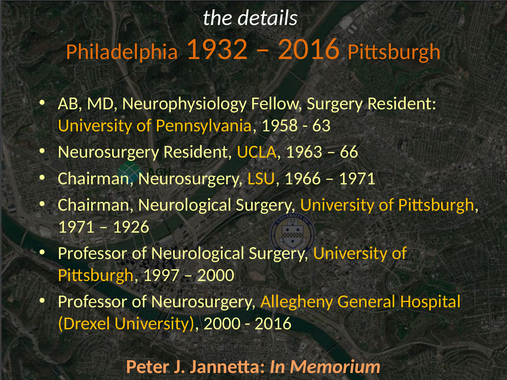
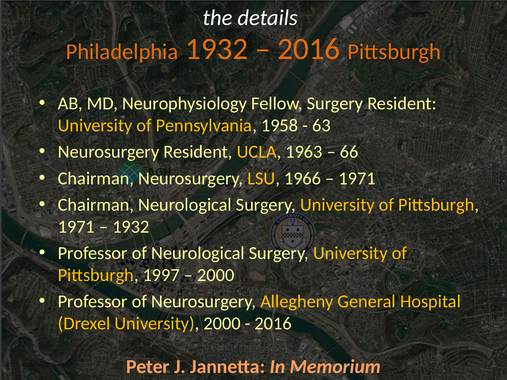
1926: 1926 -> 1932 (131, 227)
